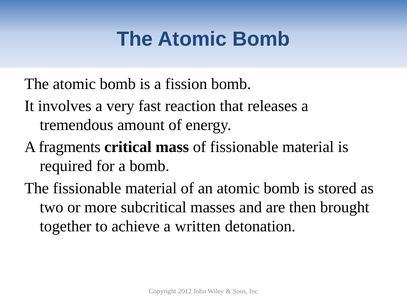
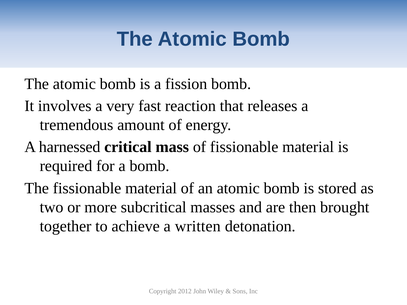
fragments: fragments -> harnessed (70, 147)
